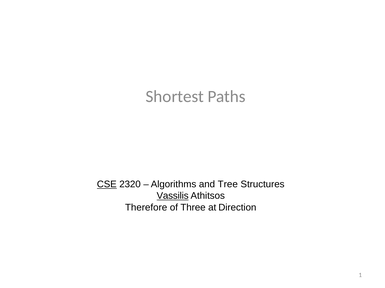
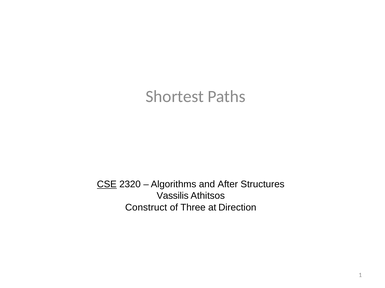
Tree: Tree -> After (228, 185)
Vassilis underline: present -> none (173, 196)
Therefore: Therefore -> Construct (146, 208)
